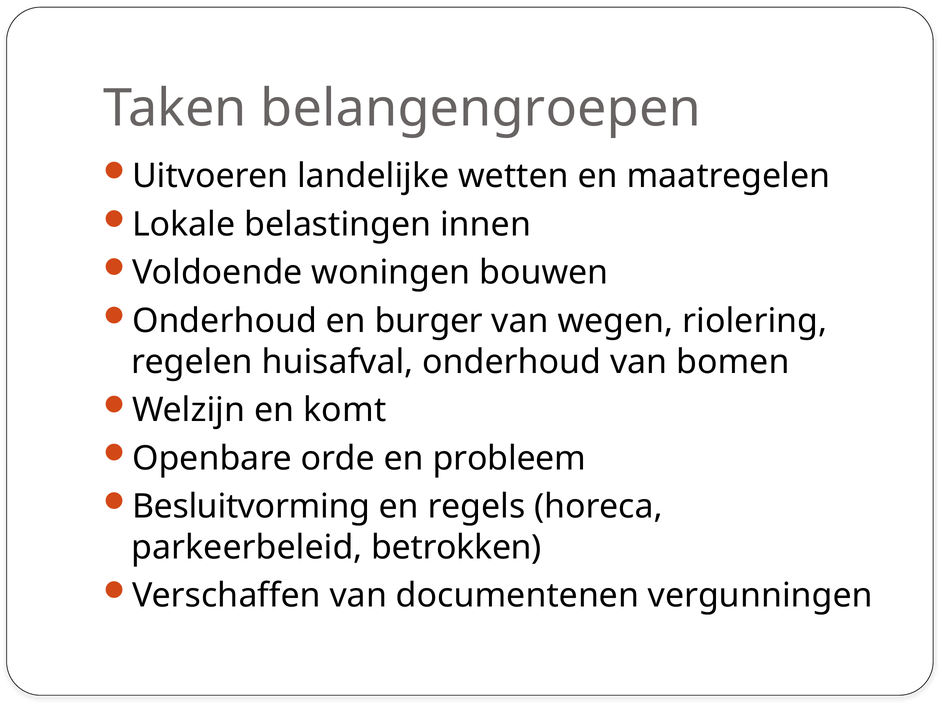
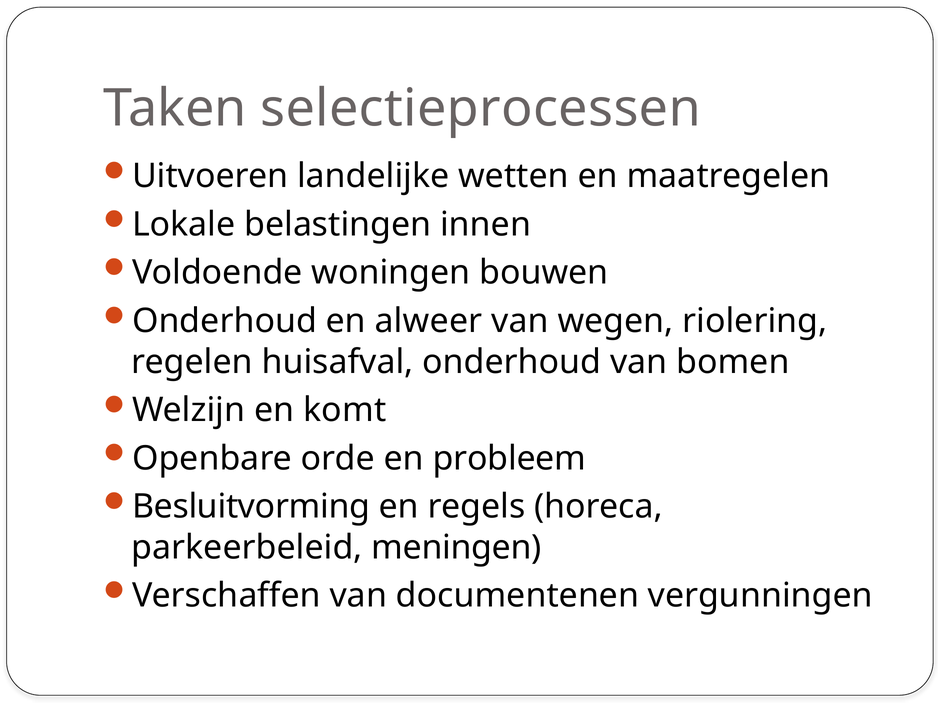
belangengroepen: belangengroepen -> selectieprocessen (481, 109)
burger: burger -> alweer (429, 321)
betrokken: betrokken -> meningen (456, 547)
